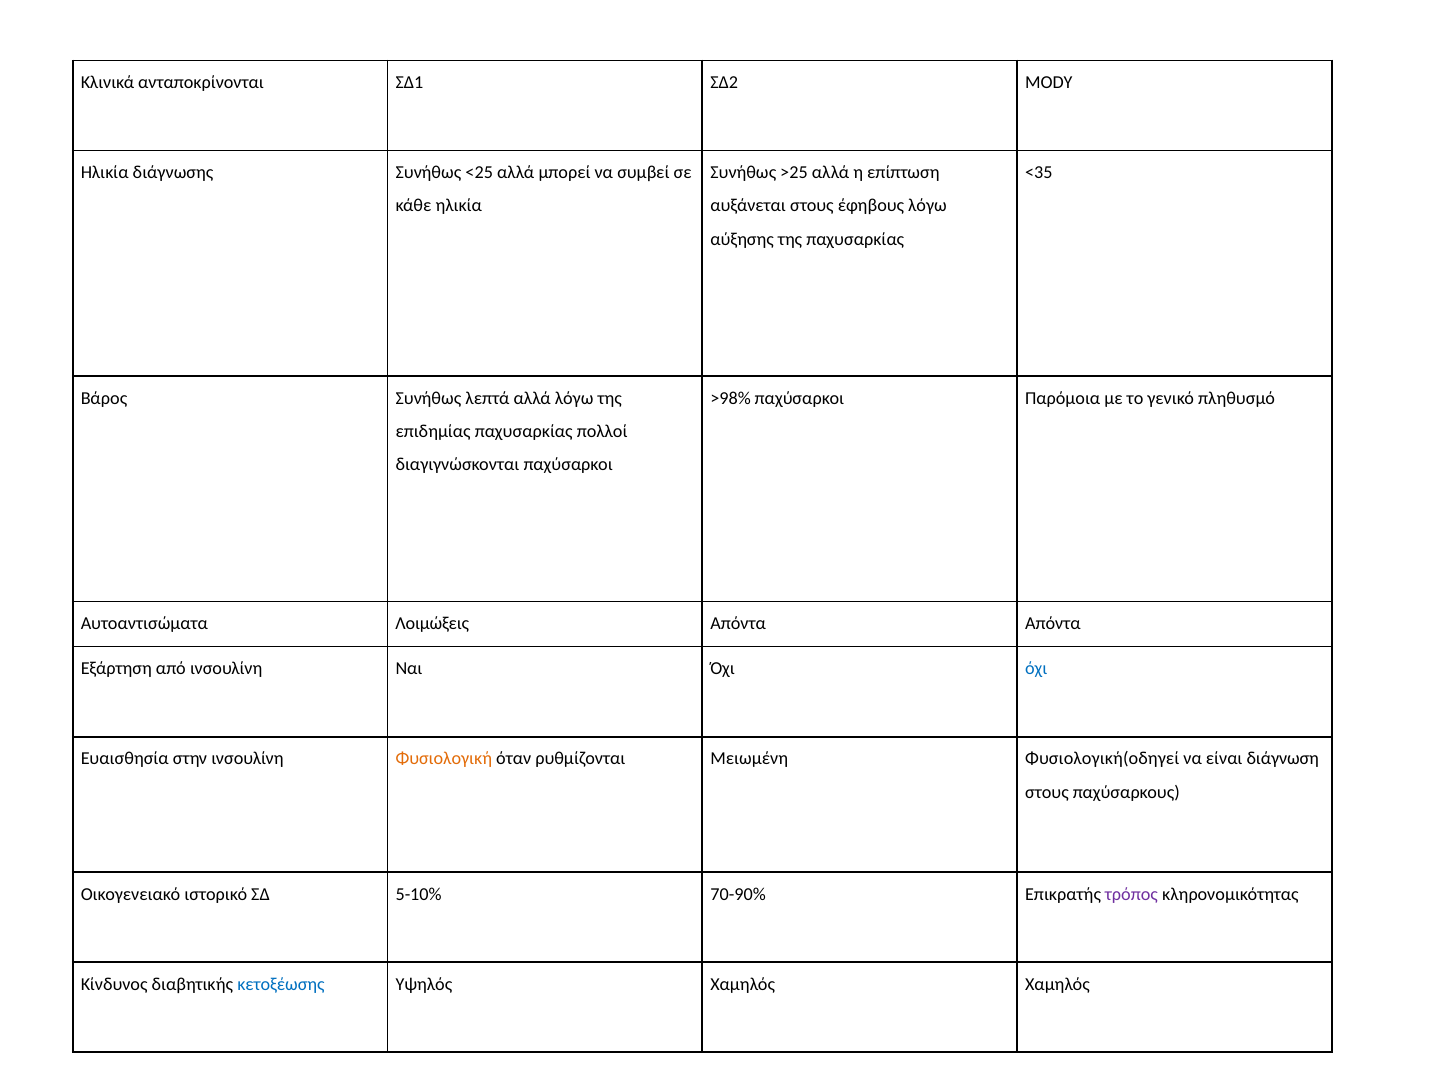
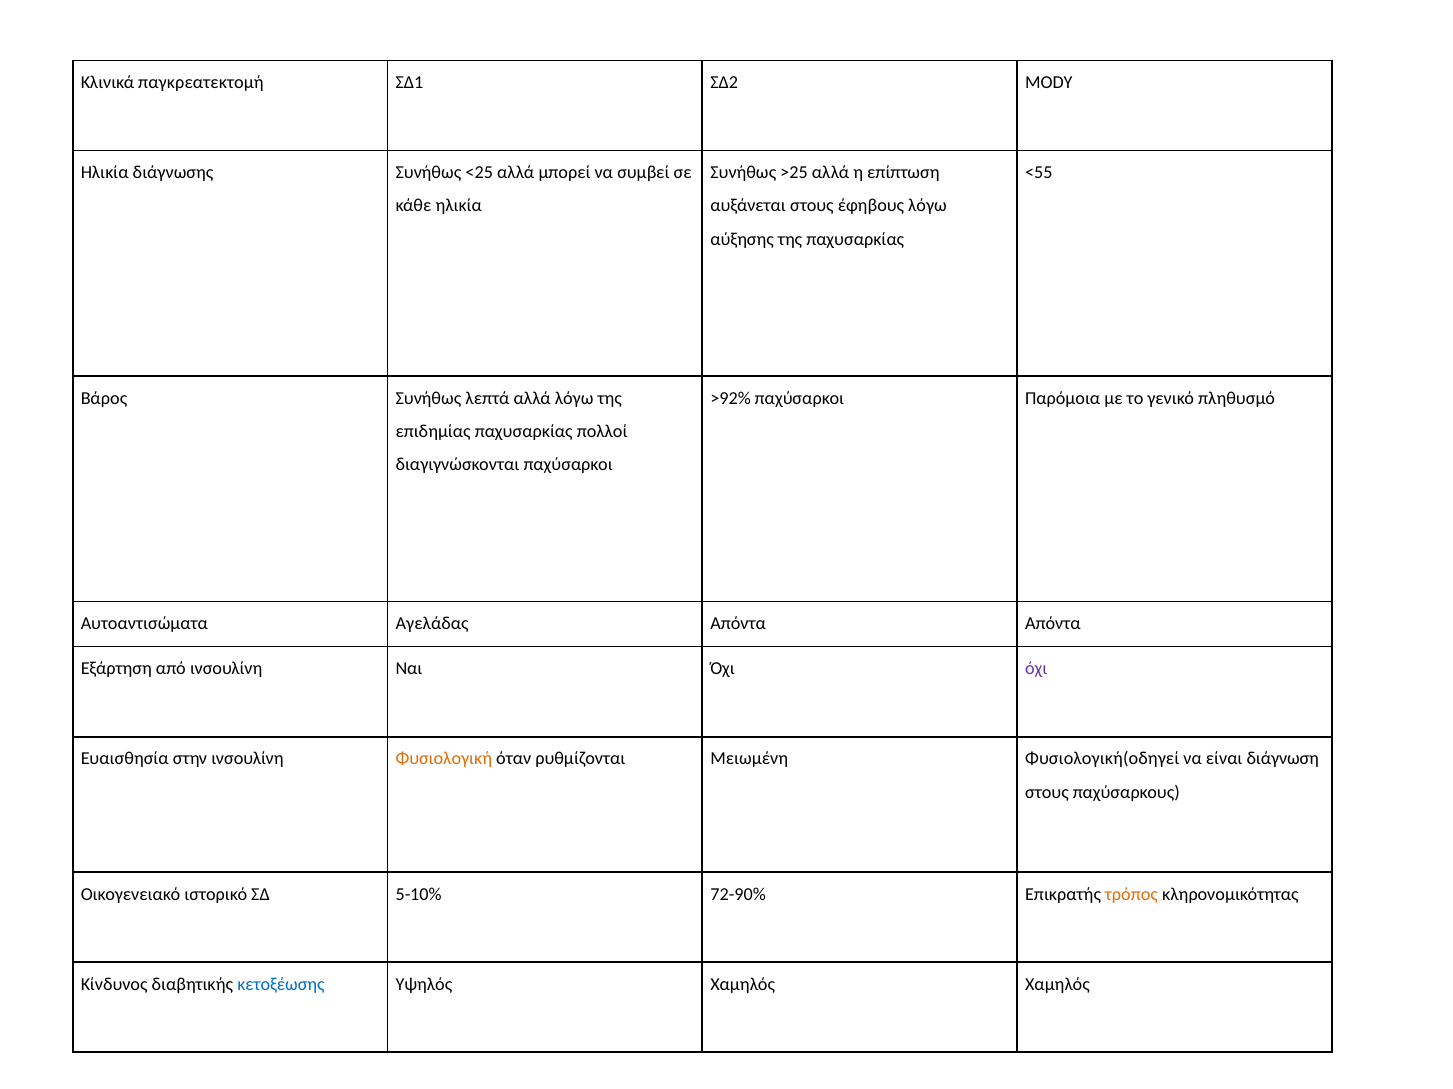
ανταποκρίνονται: ανταποκρίνονται -> παγκρεατεκτομή (201, 83)
<35: <35 -> <55 (1039, 173)
>98%: >98% -> >92% (731, 399)
Λοιμώξεις: Λοιμώξεις -> Αγελάδας (432, 624)
όχι colour: blue -> purple (1036, 669)
70-90%: 70-90% -> 72-90% (738, 895)
τρόπος colour: purple -> orange (1131, 895)
